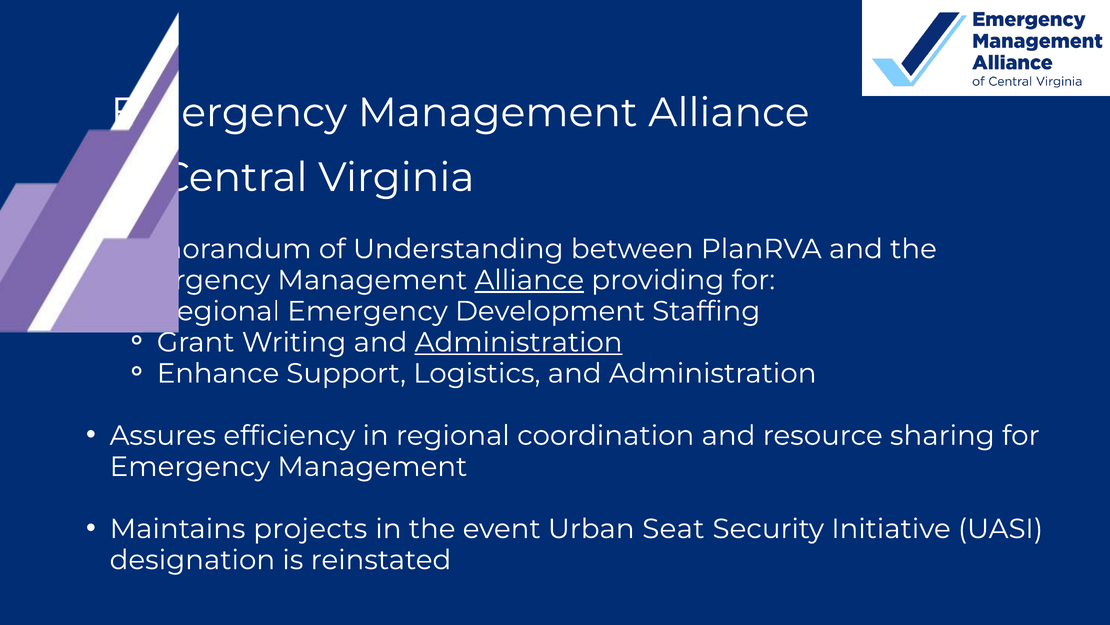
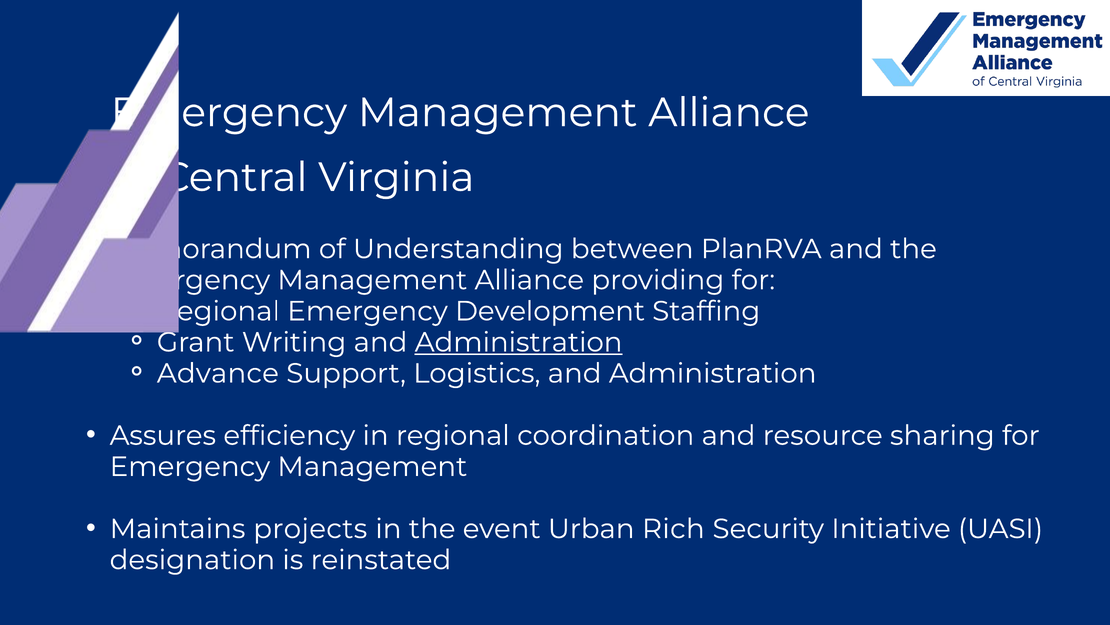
Alliance underline: present -> none (529, 280)
Enhance: Enhance -> Advance (218, 373)
Seat: Seat -> Rich (673, 528)
